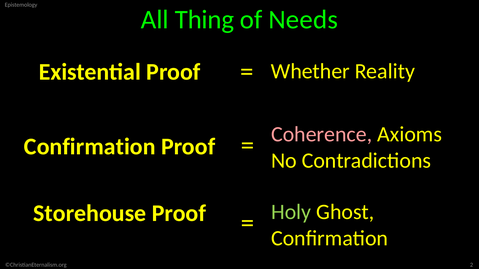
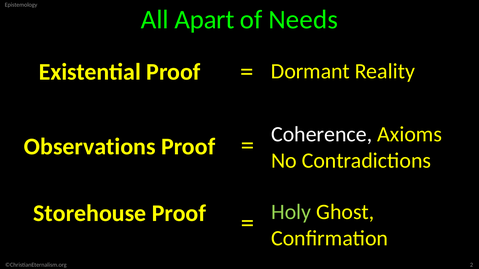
Thing: Thing -> Apart (204, 20)
Whether: Whether -> Dormant (310, 71)
Coherence colour: pink -> white (322, 134)
Confirmation: Confirmation -> Observations (90, 147)
